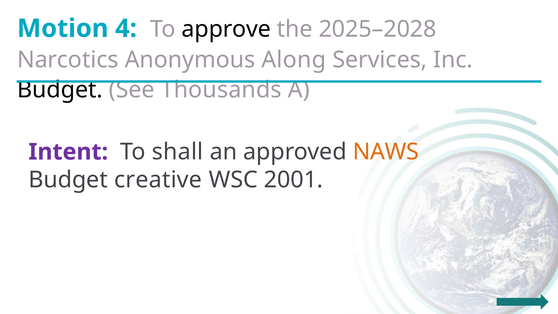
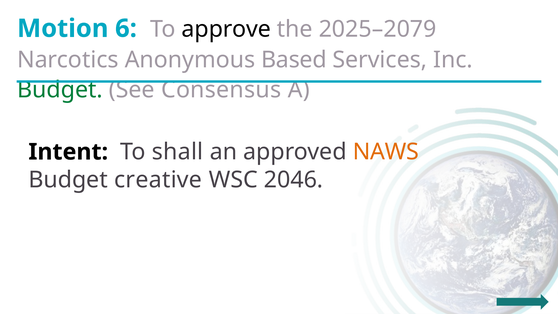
4: 4 -> 6 (126, 28)
2025–2028: 2025–2028 -> 2025–2079 (378, 29)
Along: Along -> Based (294, 60)
Budget colour: black -> green (60, 90)
Thousands: Thousands -> Consensus (221, 90)
Intent colour: purple -> black (68, 152)
2001: 2001 -> 2046 (294, 180)
